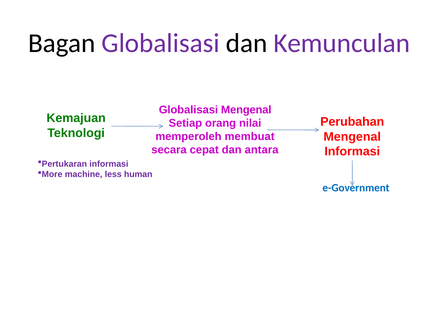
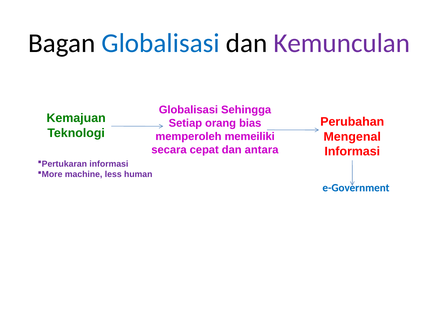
Globalisasi colour: purple -> blue (161, 43)
Globalisasi Mengenal: Mengenal -> Sehingga (246, 110)
nilai: nilai -> bias (250, 123)
membuat: membuat -> memeiliki (250, 136)
